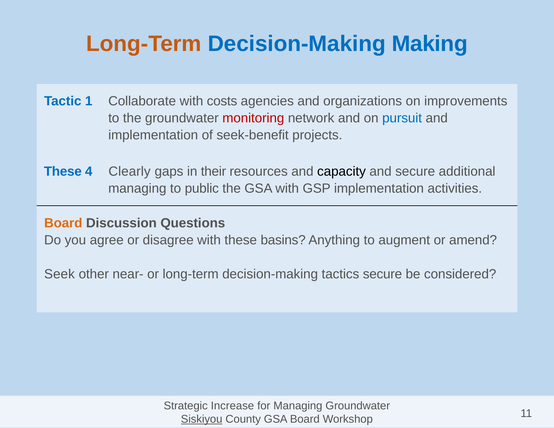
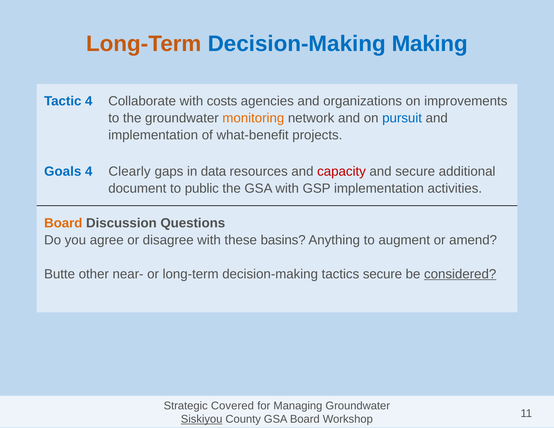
Tactic 1: 1 -> 4 (89, 101)
monitoring colour: red -> orange (253, 118)
seek-benefit: seek-benefit -> what-benefit (253, 135)
These: These -> Goals (63, 171)
their: their -> data (213, 171)
capacity colour: black -> red (342, 171)
managing: managing -> document (137, 188)
Seek: Seek -> Butte (60, 274)
considered underline: none -> present (460, 274)
Increase: Increase -> Covered (232, 406)
